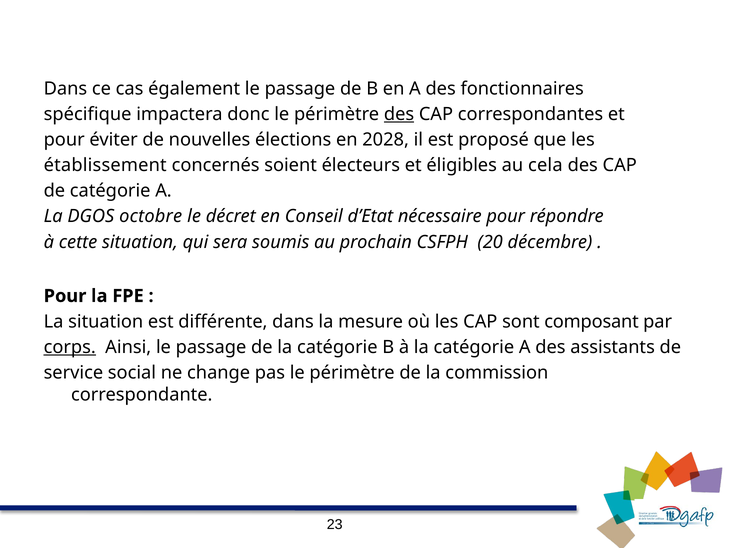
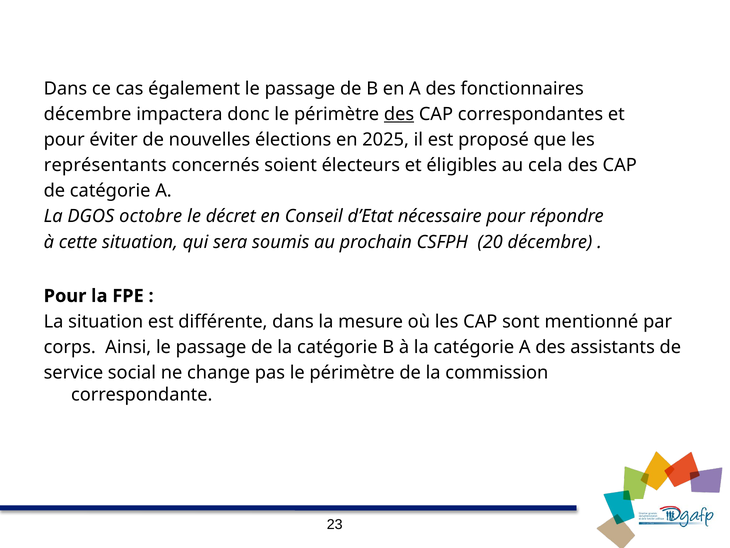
spécifique: spécifique -> décembre (88, 114)
2028: 2028 -> 2025 (386, 140)
établissement: établissement -> représentants (105, 165)
composant: composant -> mentionné (591, 321)
corps underline: present -> none (70, 347)
